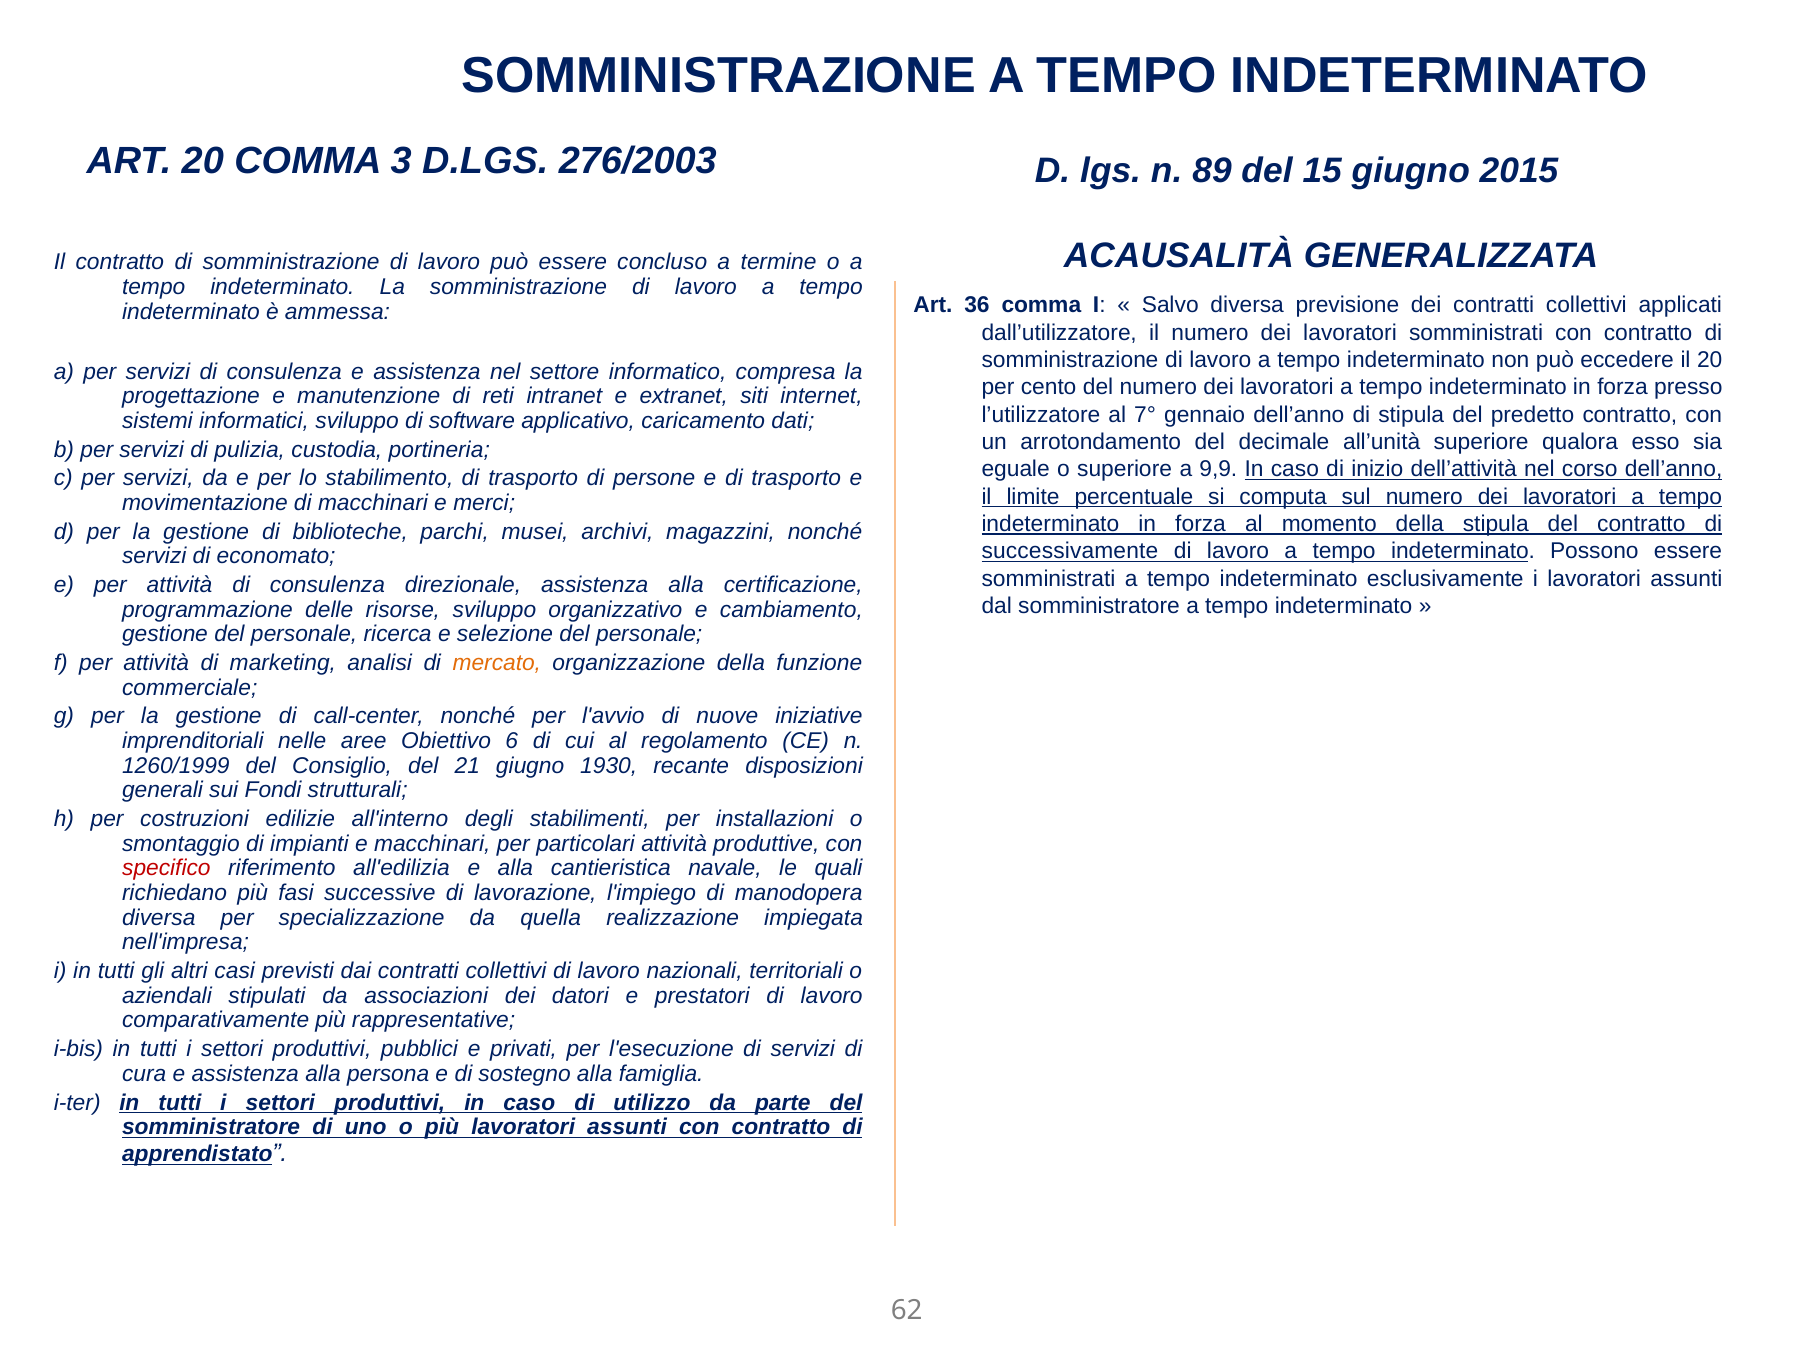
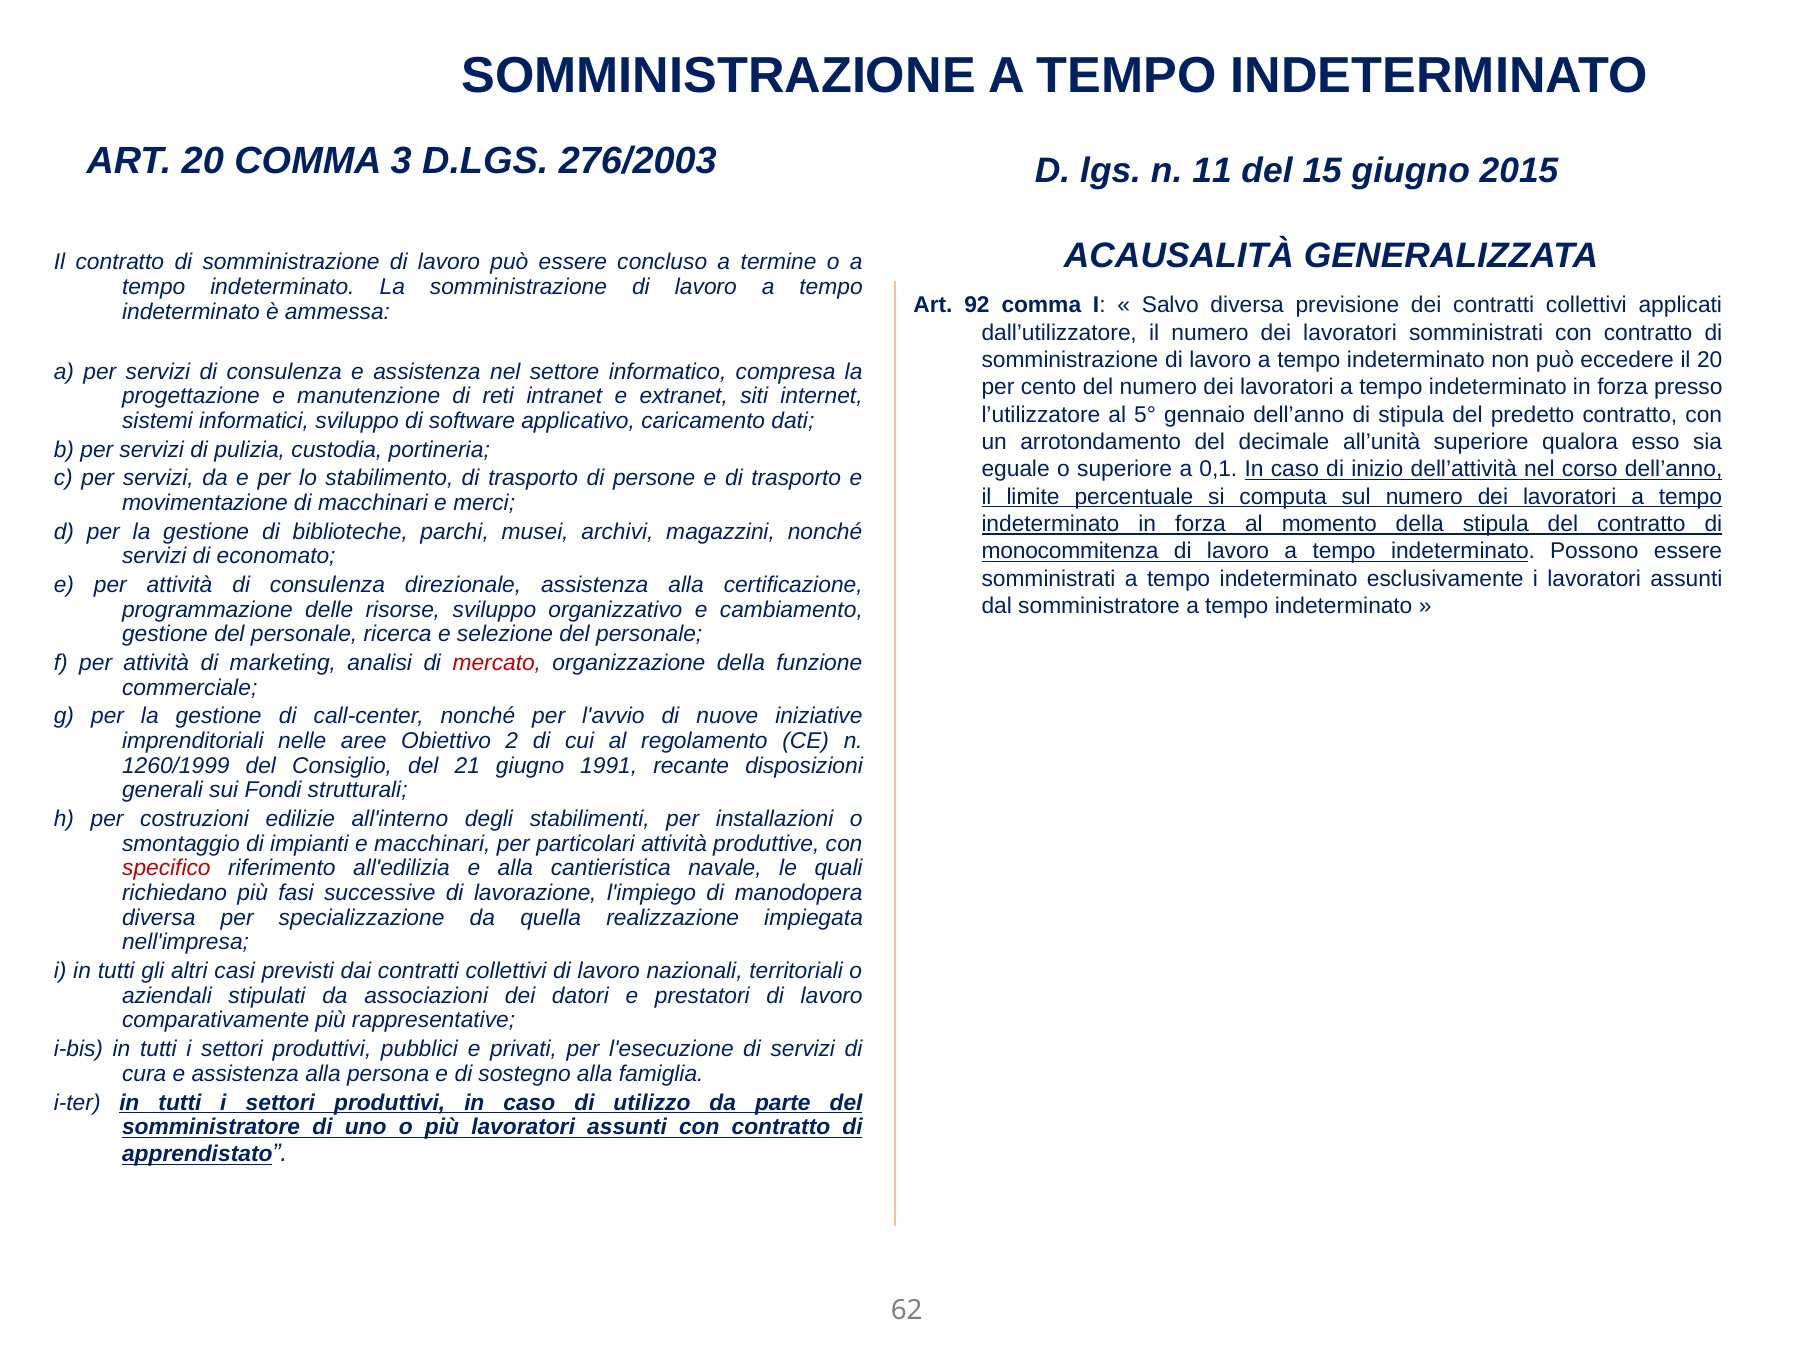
89: 89 -> 11 (1212, 171)
36: 36 -> 92 (977, 305)
7°: 7° -> 5° (1145, 415)
9,9: 9,9 -> 0,1 (1218, 470)
successivamente: successivamente -> monocommitenza (1070, 552)
mercato colour: orange -> red (497, 663)
6: 6 -> 2 (512, 741)
1930: 1930 -> 1991 (609, 766)
